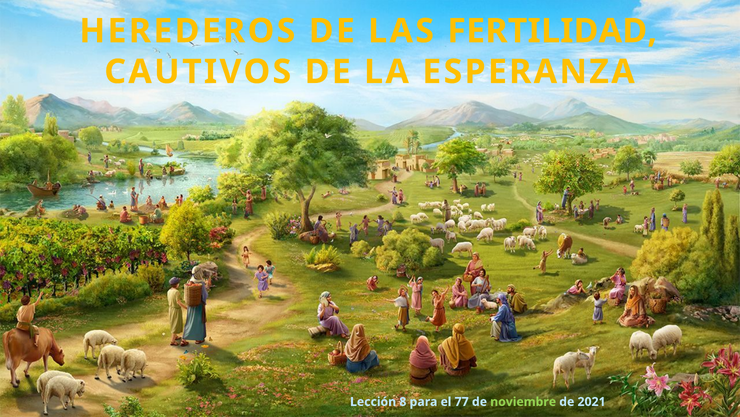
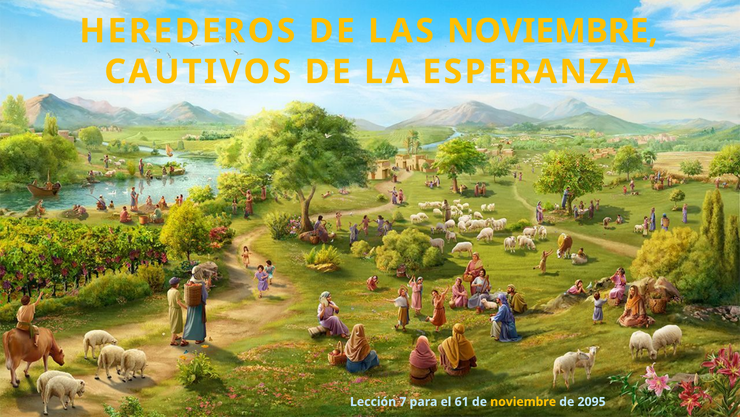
LAS FERTILIDAD: FERTILIDAD -> NOVIEMBRE (552, 31)
8: 8 -> 7 (403, 401)
77: 77 -> 61 (462, 401)
noviembre colour: light green -> yellow (523, 401)
2021: 2021 -> 2095 (592, 401)
